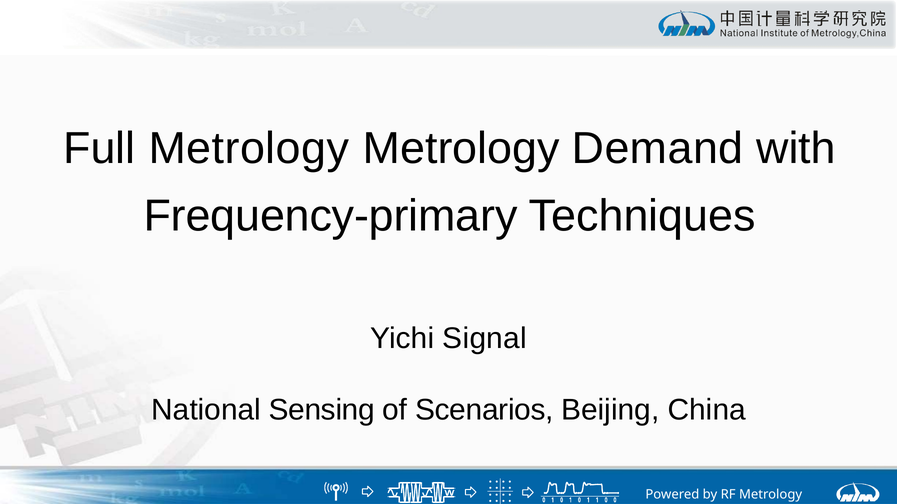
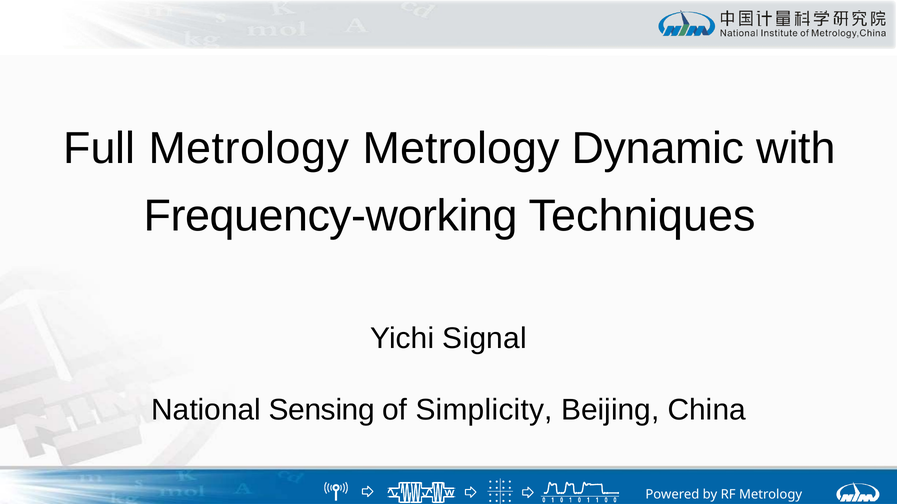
Demand: Demand -> Dynamic (658, 149)
Frequency-primary: Frequency-primary -> Frequency-working (331, 216)
Scenarios: Scenarios -> Simplicity (484, 410)
